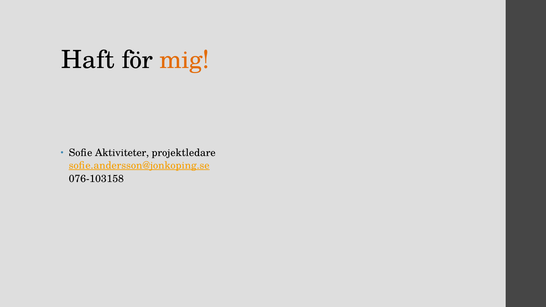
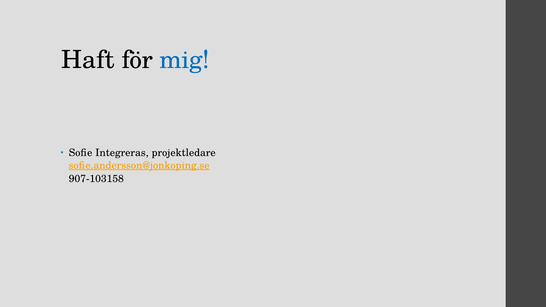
mig colour: orange -> blue (185, 60)
Aktiviteter: Aktiviteter -> Integreras (122, 153)
076-103158: 076-103158 -> 907-103158 (96, 179)
